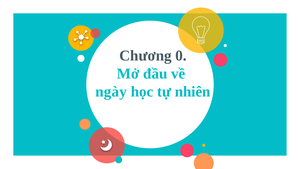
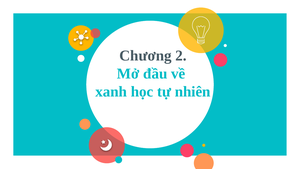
0: 0 -> 2 (181, 56)
ngày: ngày -> xanh (111, 92)
